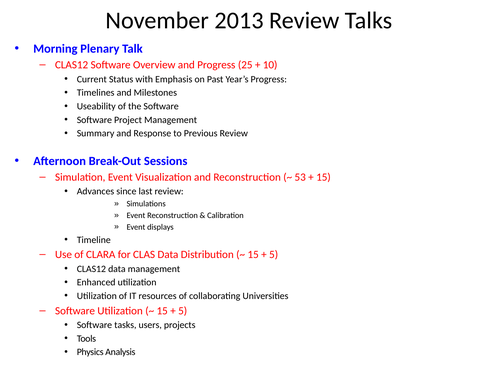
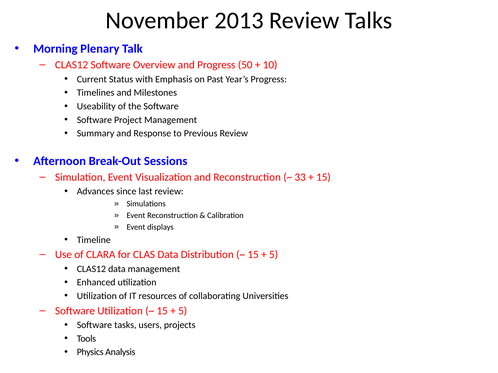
25: 25 -> 50 (245, 65)
53: 53 -> 33 (300, 177)
